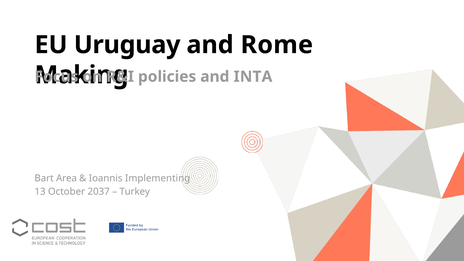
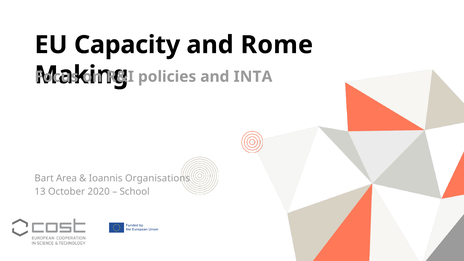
Uruguay: Uruguay -> Capacity (127, 45)
Implementing: Implementing -> Organisations (158, 178)
2037: 2037 -> 2020 (99, 192)
Turkey: Turkey -> School (135, 192)
